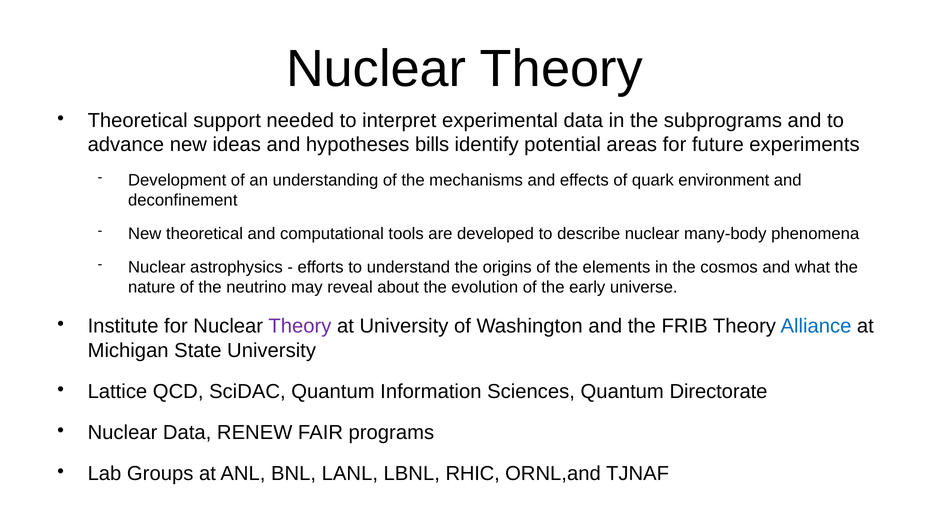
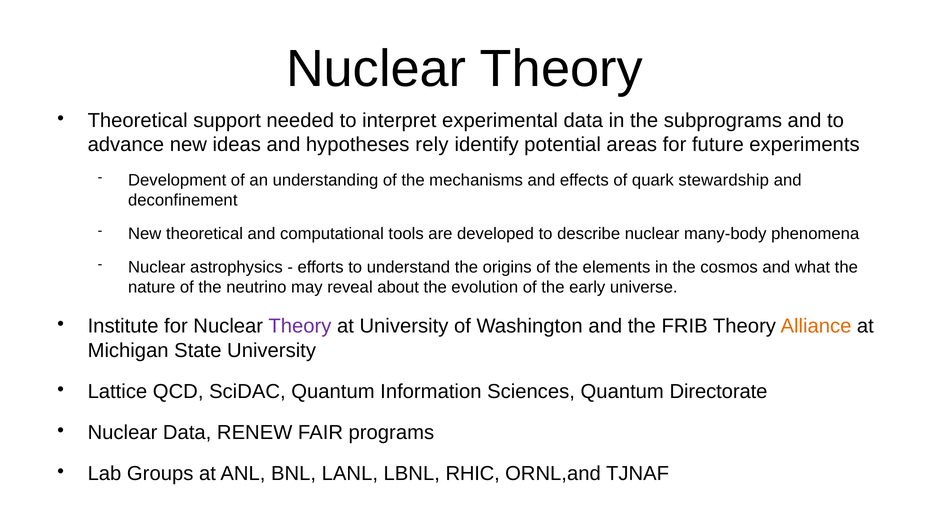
bills: bills -> rely (432, 145)
environment: environment -> stewardship (724, 180)
Alliance colour: blue -> orange (816, 326)
